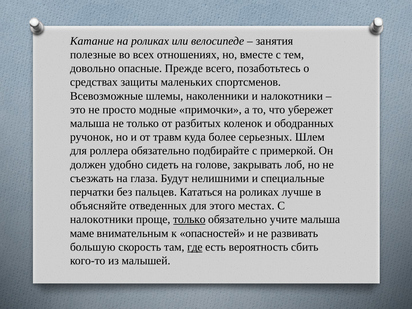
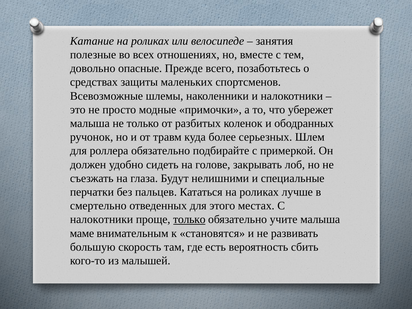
объясняйте: объясняйте -> смертельно (98, 206)
опасностей: опасностей -> становятся (212, 233)
где underline: present -> none (195, 247)
